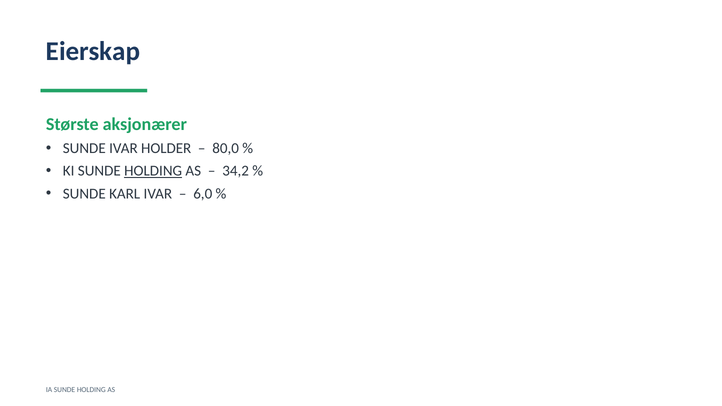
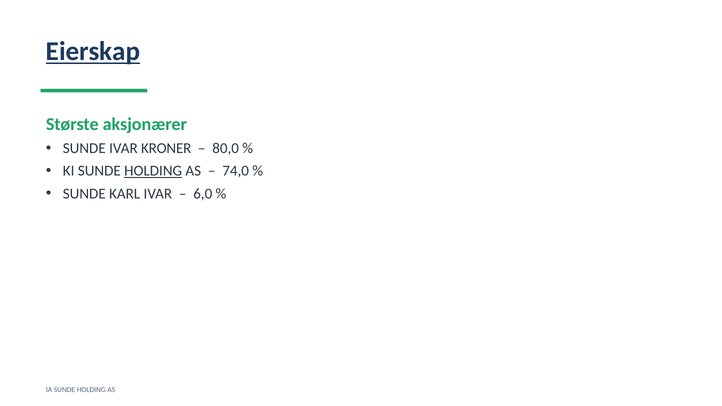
Eierskap underline: none -> present (93, 52)
HOLDER: HOLDER -> KRONER (166, 148)
34,2: 34,2 -> 74,0 (236, 171)
